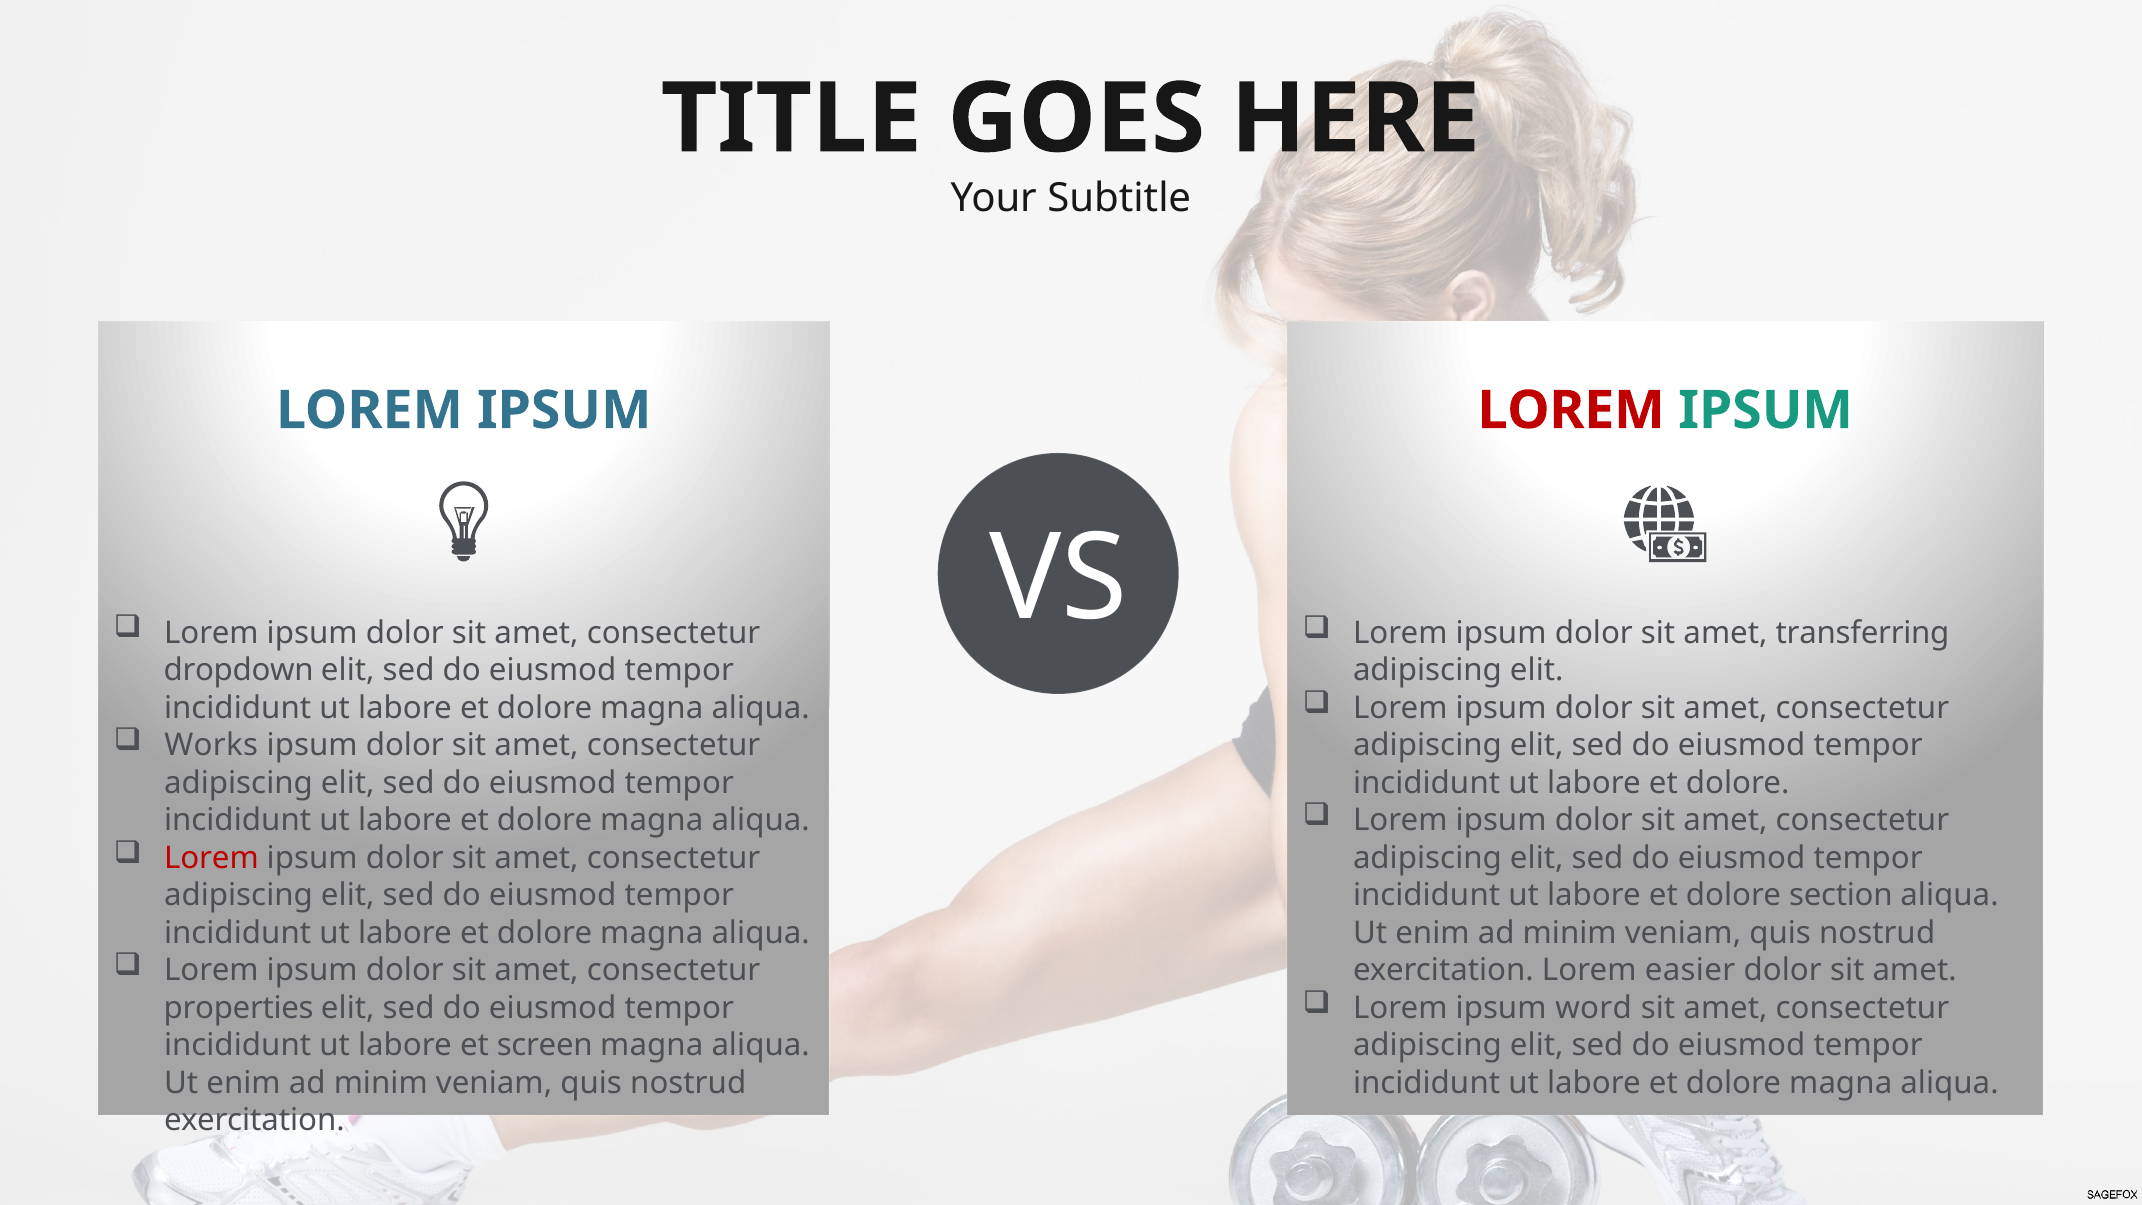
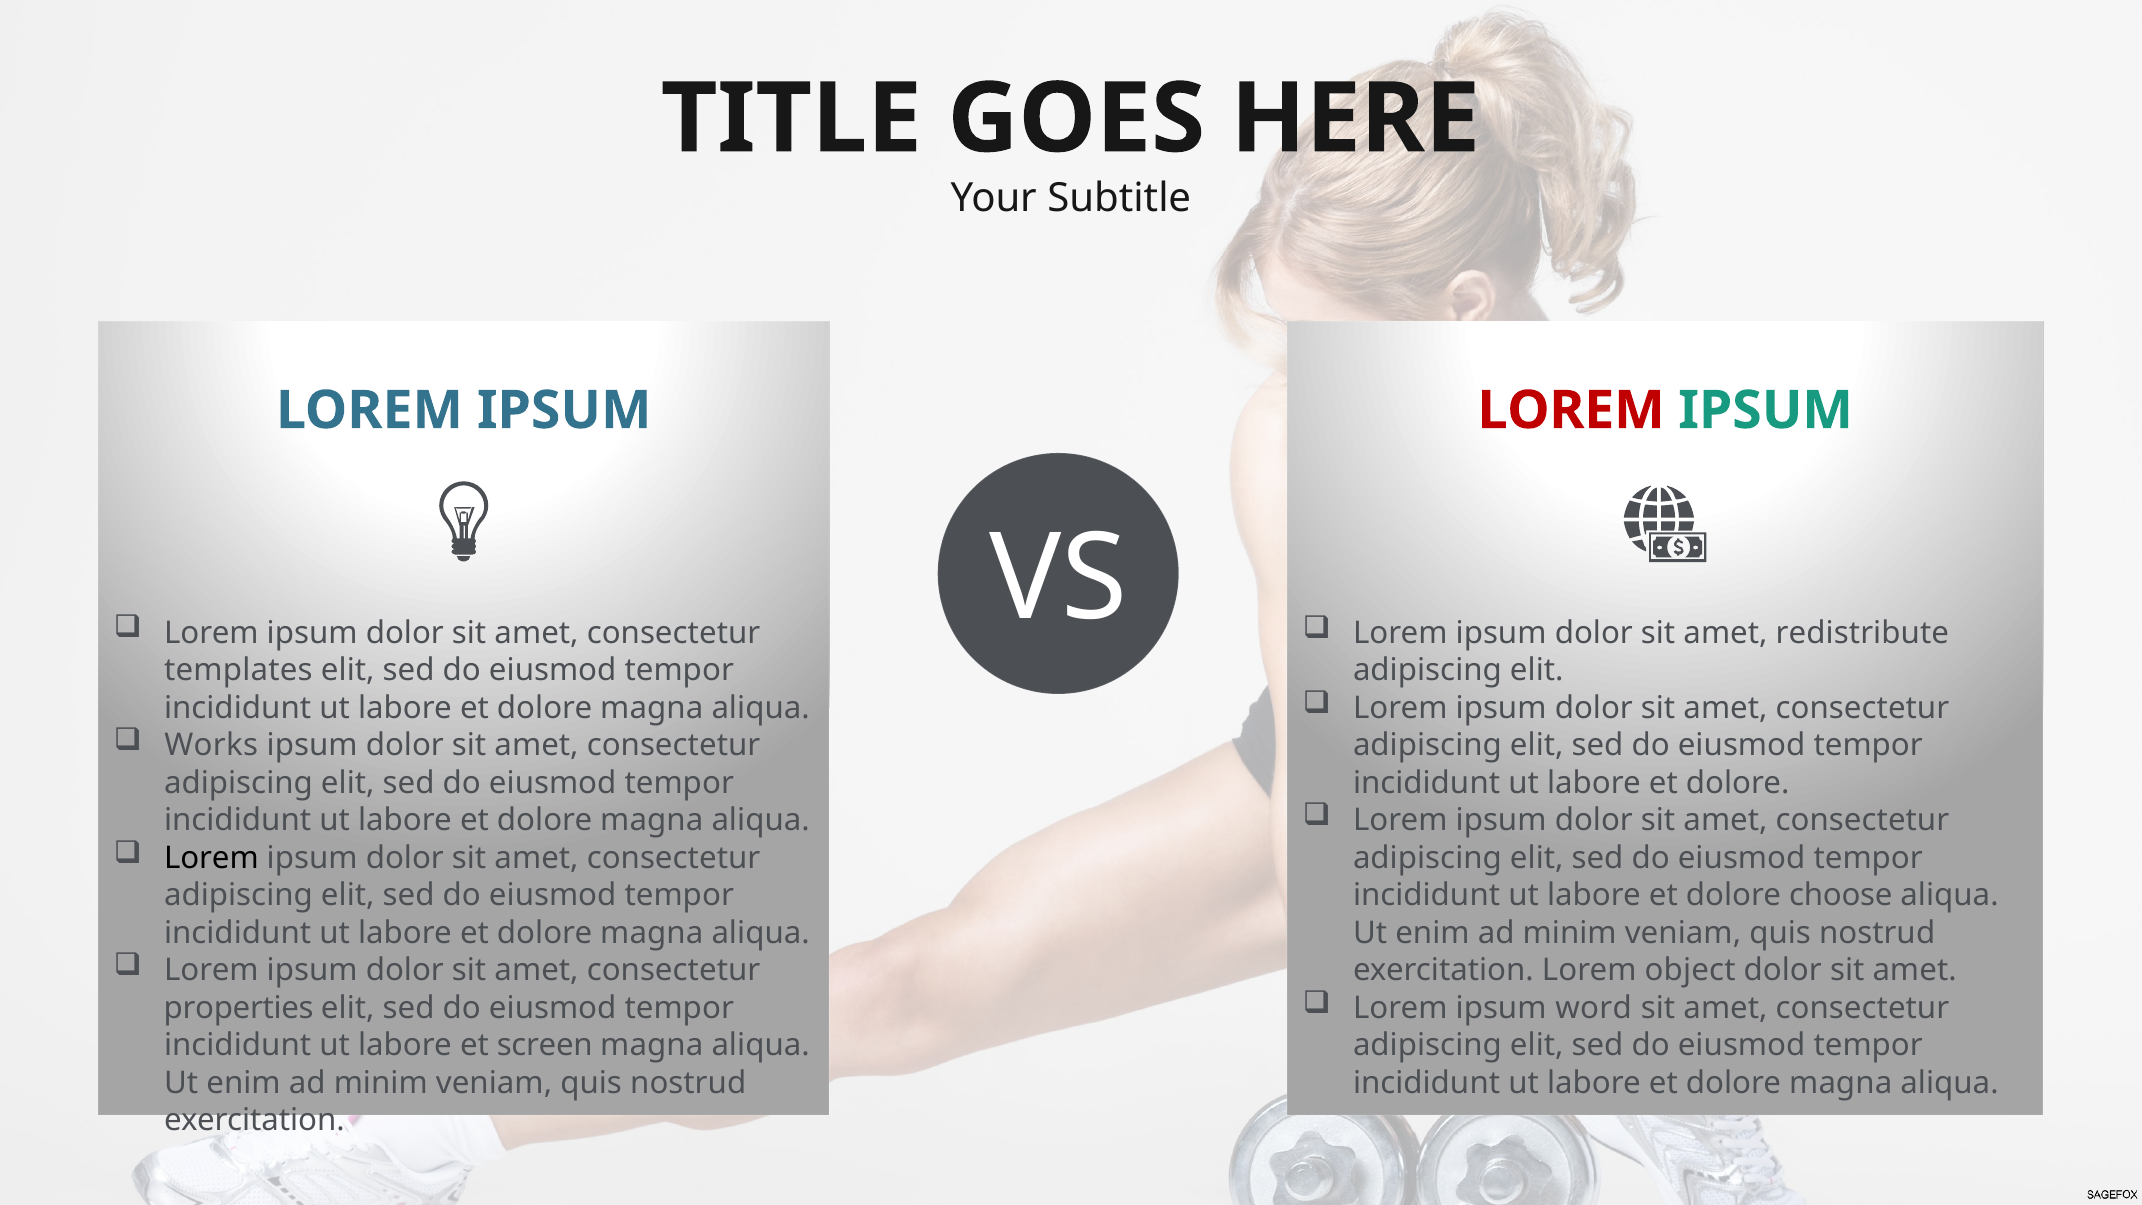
transferring: transferring -> redistribute (1862, 633)
dropdown: dropdown -> templates (238, 670)
Lorem colour: red -> black (211, 858)
section: section -> choose (1841, 895)
easier: easier -> object (1690, 970)
